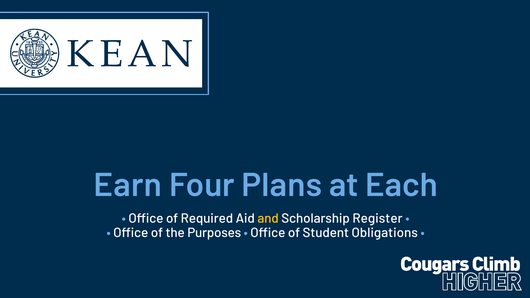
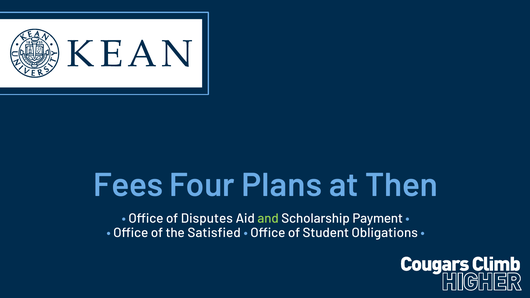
Earn: Earn -> Fees (128, 185)
Each: Each -> Then (401, 185)
Required: Required -> Disputes (207, 219)
and colour: yellow -> light green (268, 219)
Register: Register -> Payment (378, 219)
Purposes: Purposes -> Satisfied (214, 233)
